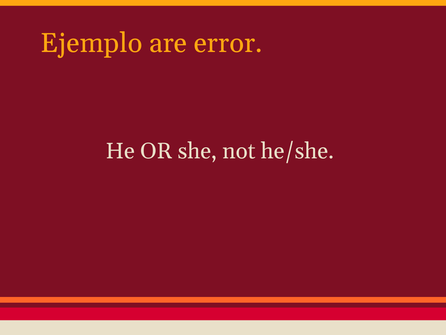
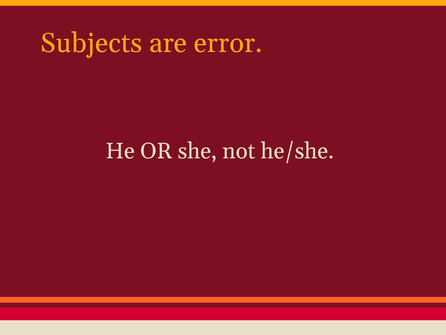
Ejemplo: Ejemplo -> Subjects (91, 43)
